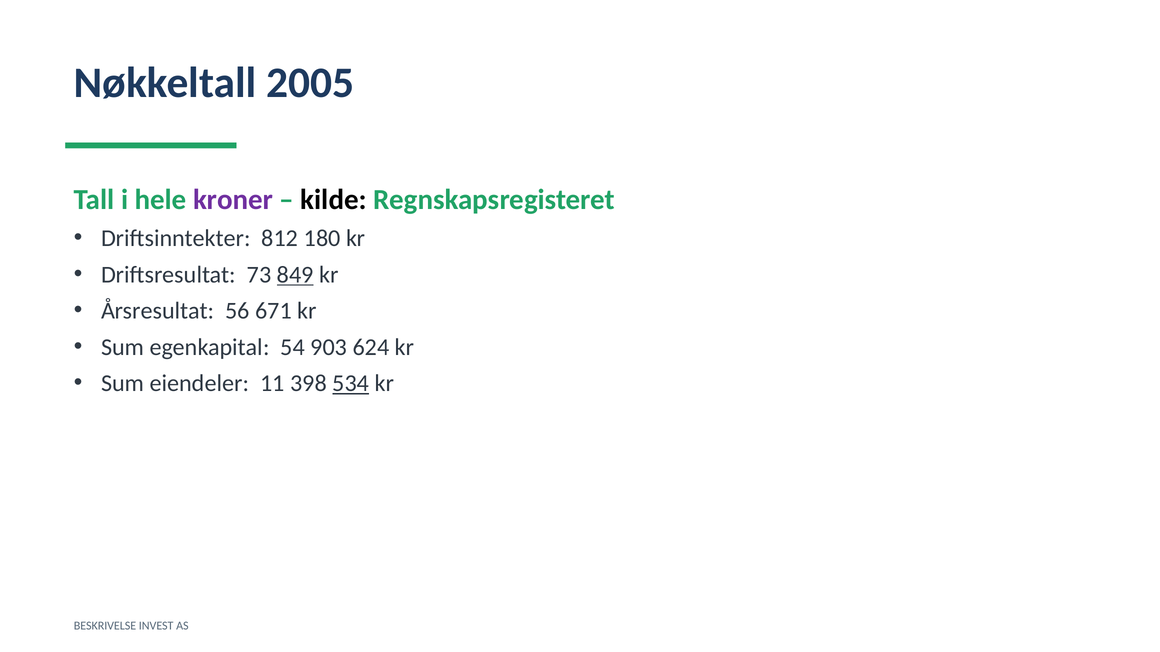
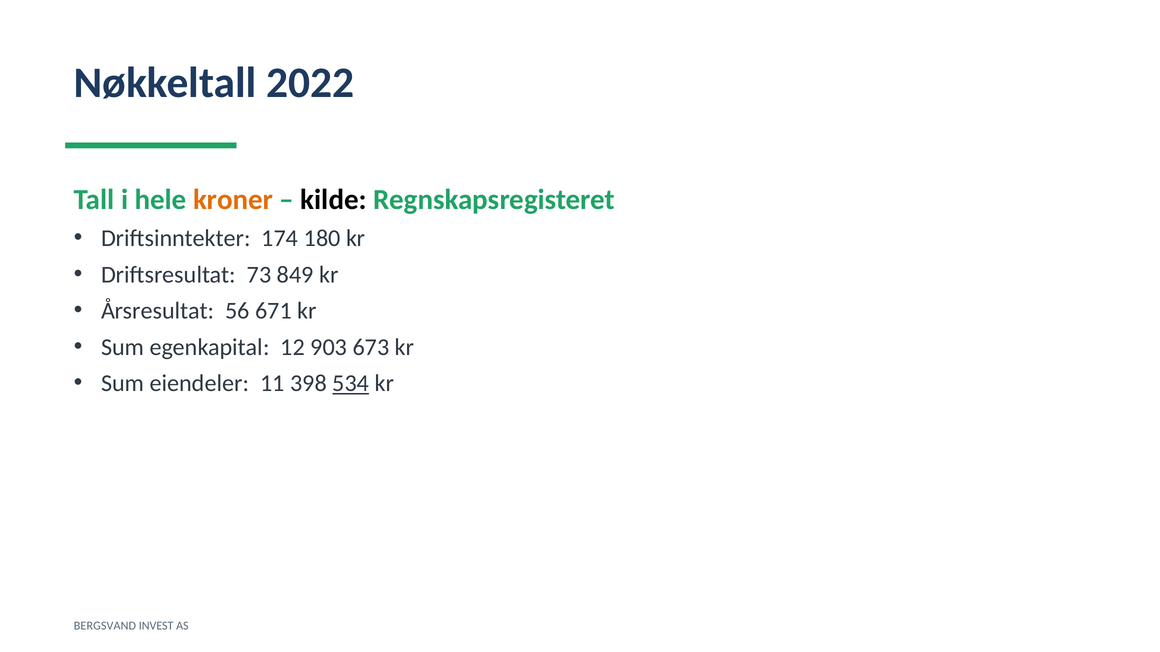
2005: 2005 -> 2022 (310, 83)
kroner colour: purple -> orange (233, 200)
812: 812 -> 174 (280, 239)
849 underline: present -> none (295, 275)
54: 54 -> 12 (293, 347)
624: 624 -> 673 (371, 347)
BESKRIVELSE: BESKRIVELSE -> BERGSVAND (105, 626)
